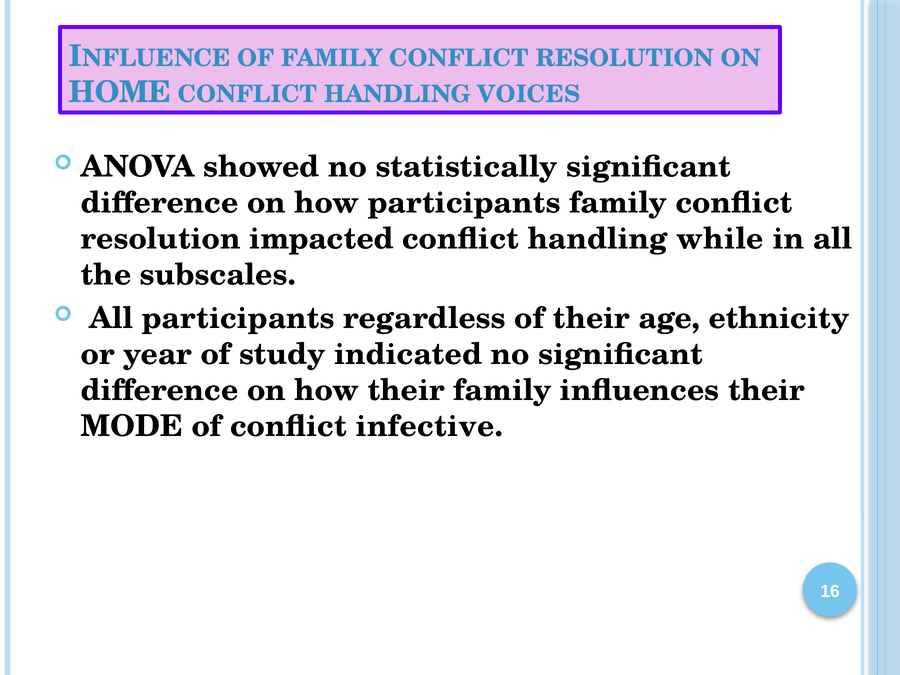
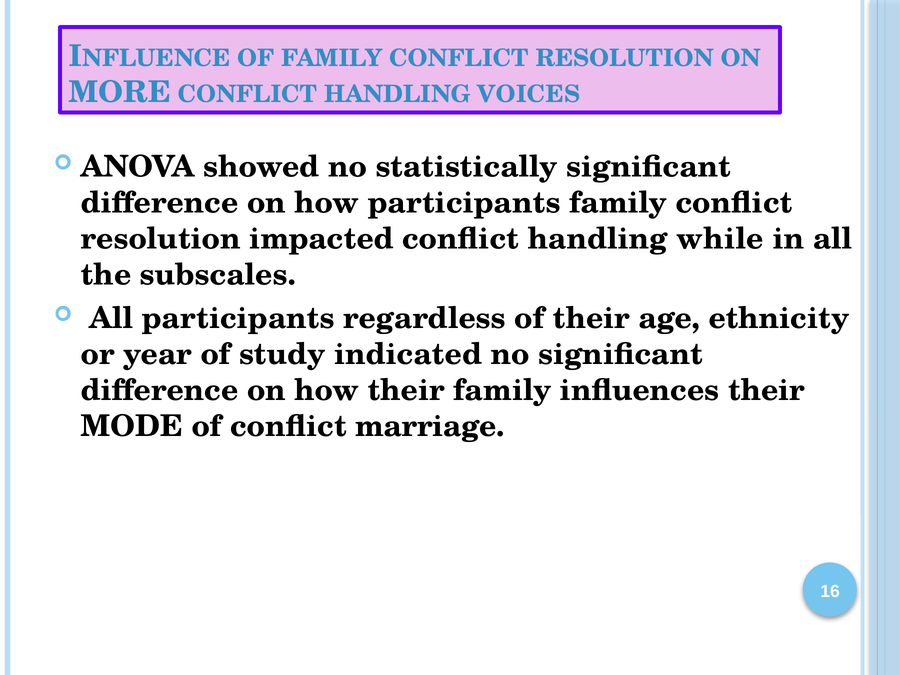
HOME: HOME -> MORE (120, 92)
infective: infective -> marriage (430, 427)
